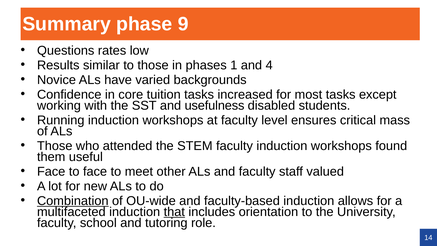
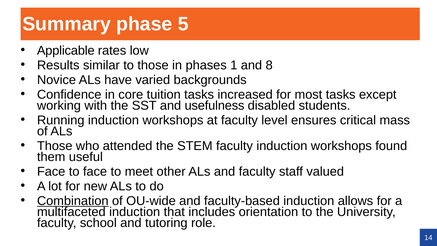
9: 9 -> 5 (183, 24)
Questions: Questions -> Applicable (66, 50)
4: 4 -> 8 (269, 65)
that underline: present -> none (174, 212)
